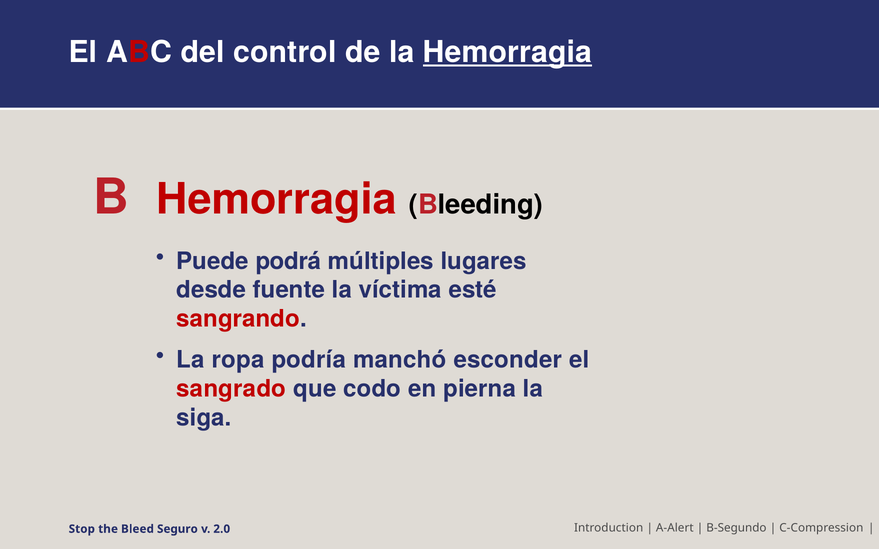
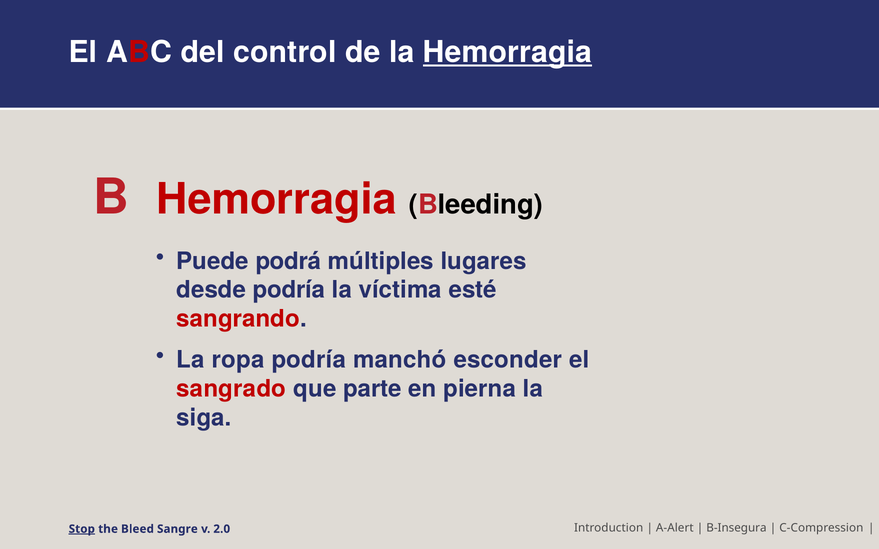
desde fuente: fuente -> podría (289, 290)
codo: codo -> parte (372, 389)
B-Segundo: B-Segundo -> B-Insegura (736, 528)
Stop underline: none -> present (82, 529)
Seguro: Seguro -> Sangre (177, 529)
